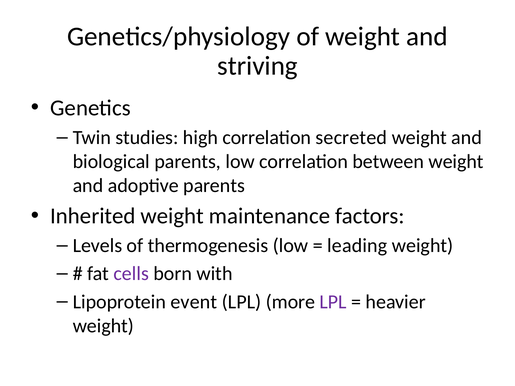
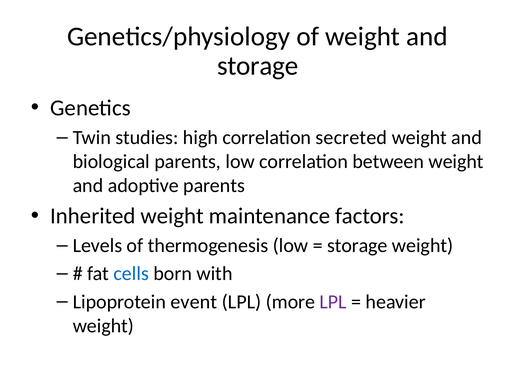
striving: striving -> storage (258, 66)
leading: leading -> storage (357, 246)
cells colour: purple -> blue (131, 274)
